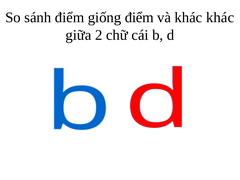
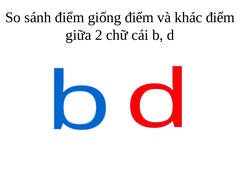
khác khác: khác -> điểm (220, 17)
